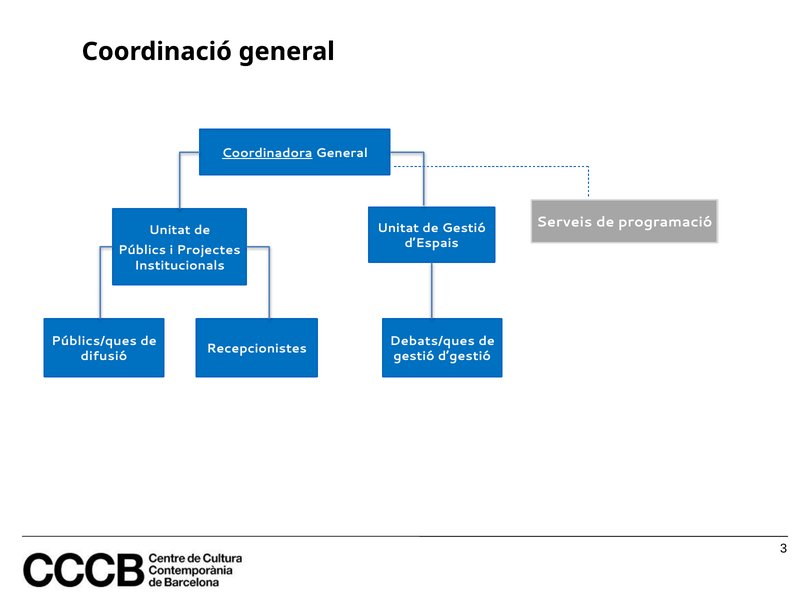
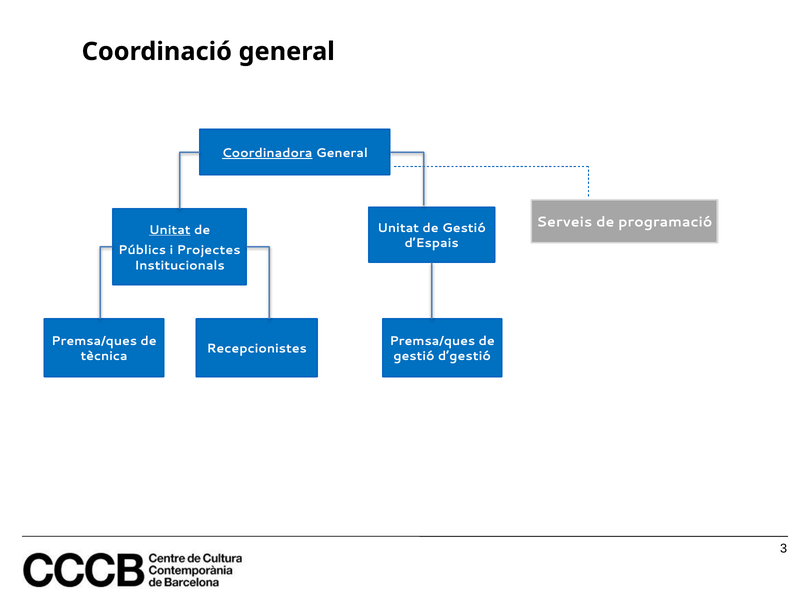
Unitat underline: none -> present (170, 230)
Públics/ques: Públics/ques -> Premsa/ques (94, 341)
Debats/ques: Debats/ques -> Premsa/ques (432, 341)
difusió: difusió -> tècnica (104, 356)
